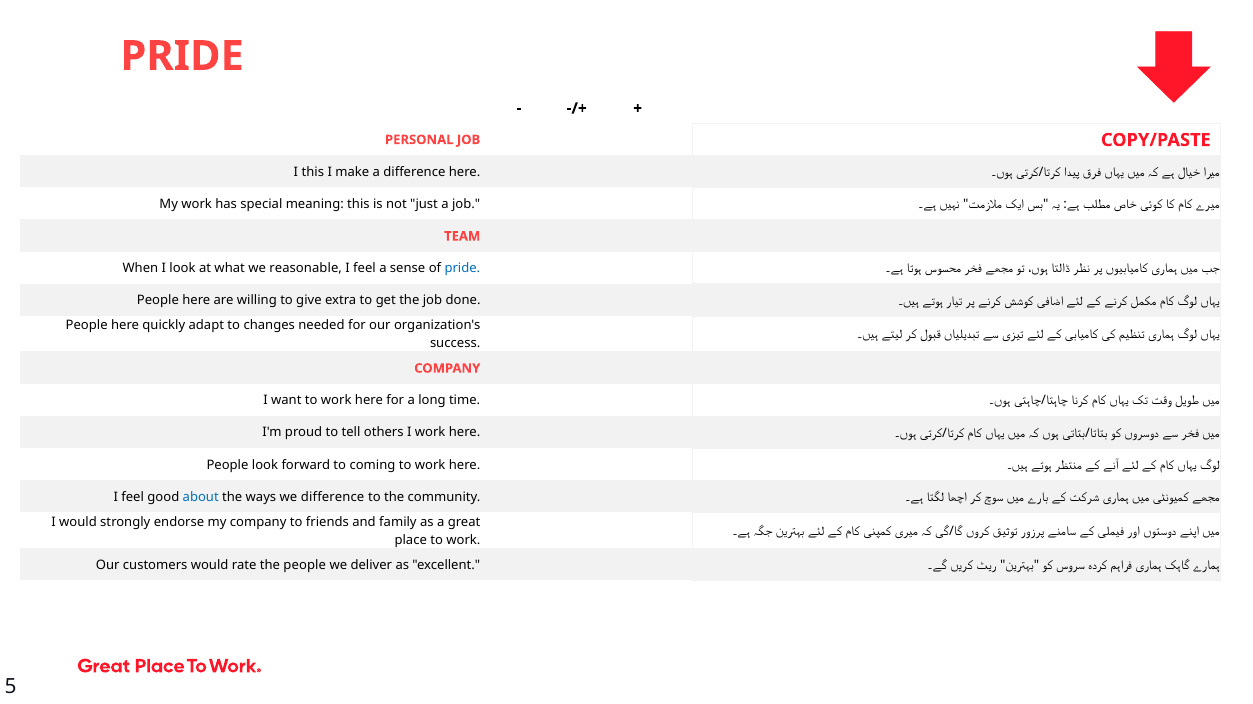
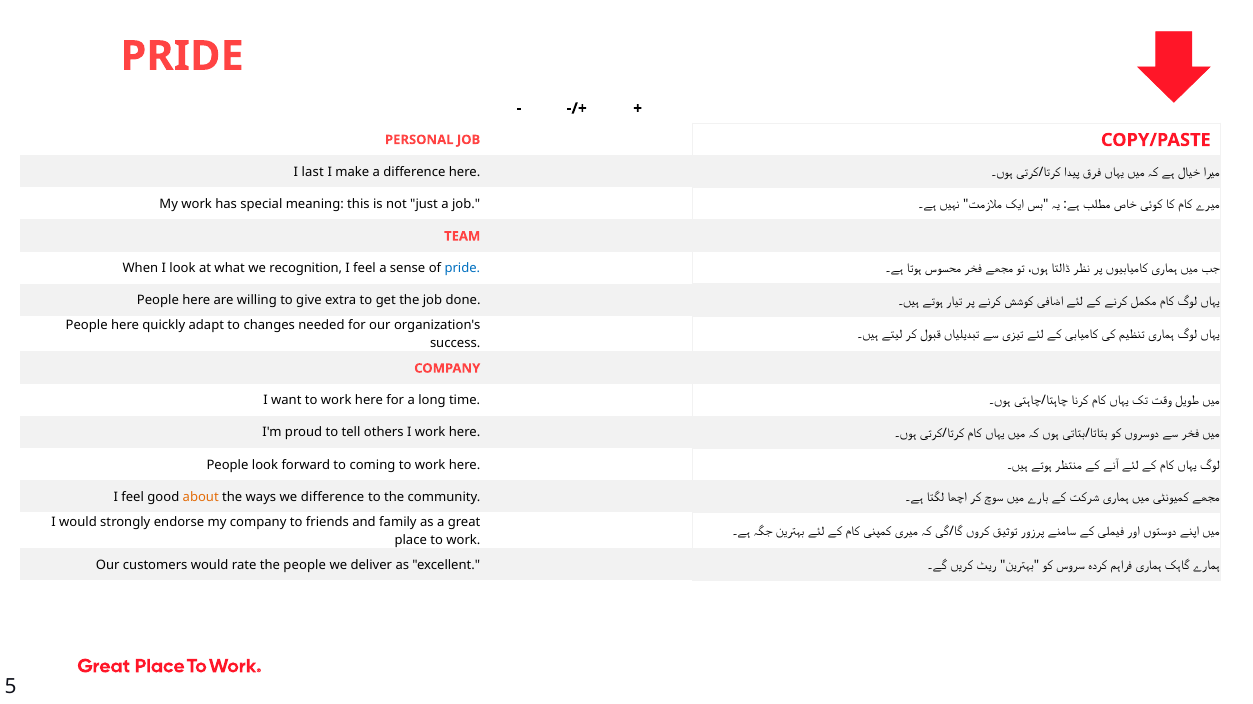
I this: this -> last (313, 172)
reasonable: reasonable -> recognition (306, 269)
about colour: blue -> orange (201, 497)
